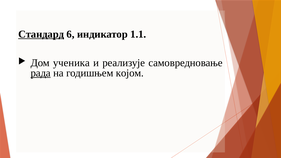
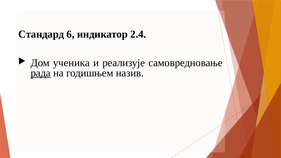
Стандард underline: present -> none (41, 34)
1.1: 1.1 -> 2.4 (138, 34)
којом: којом -> назив (130, 73)
